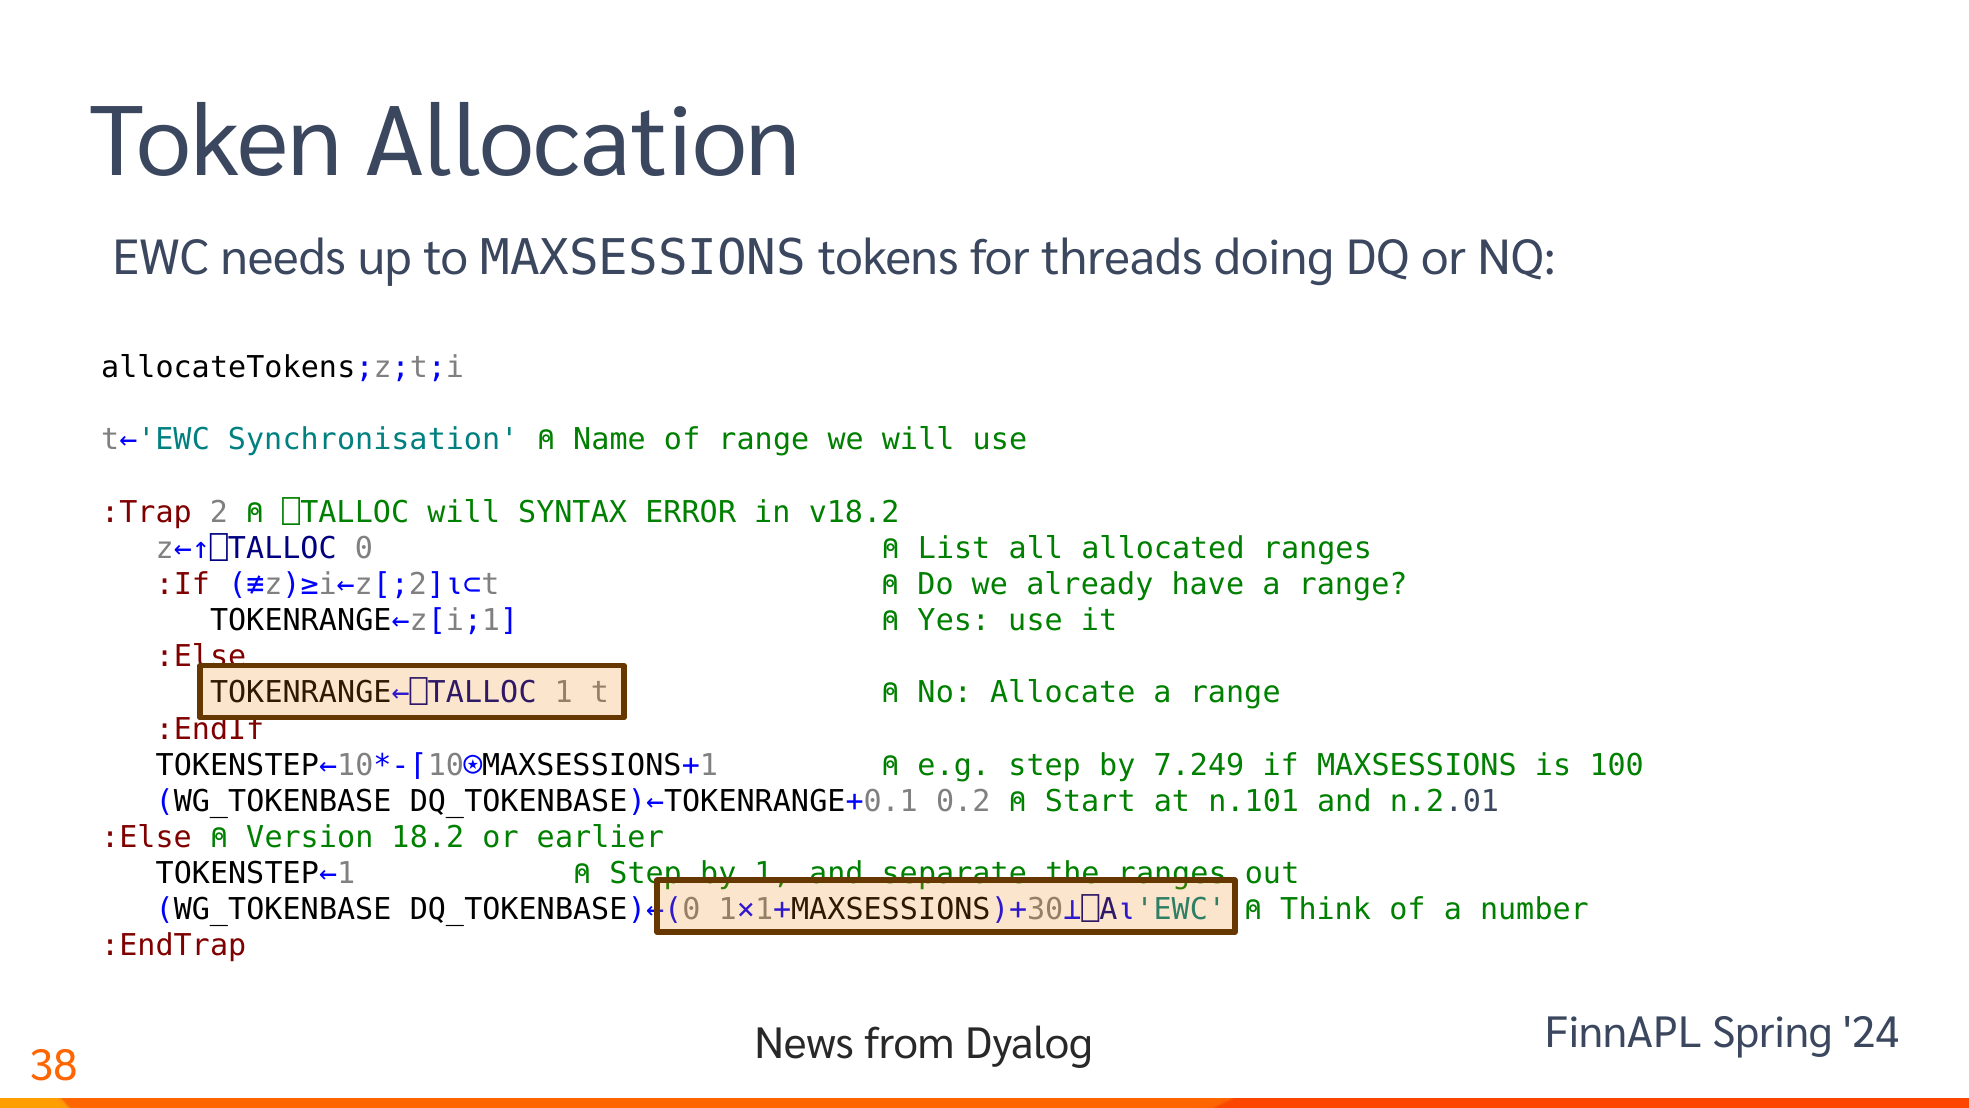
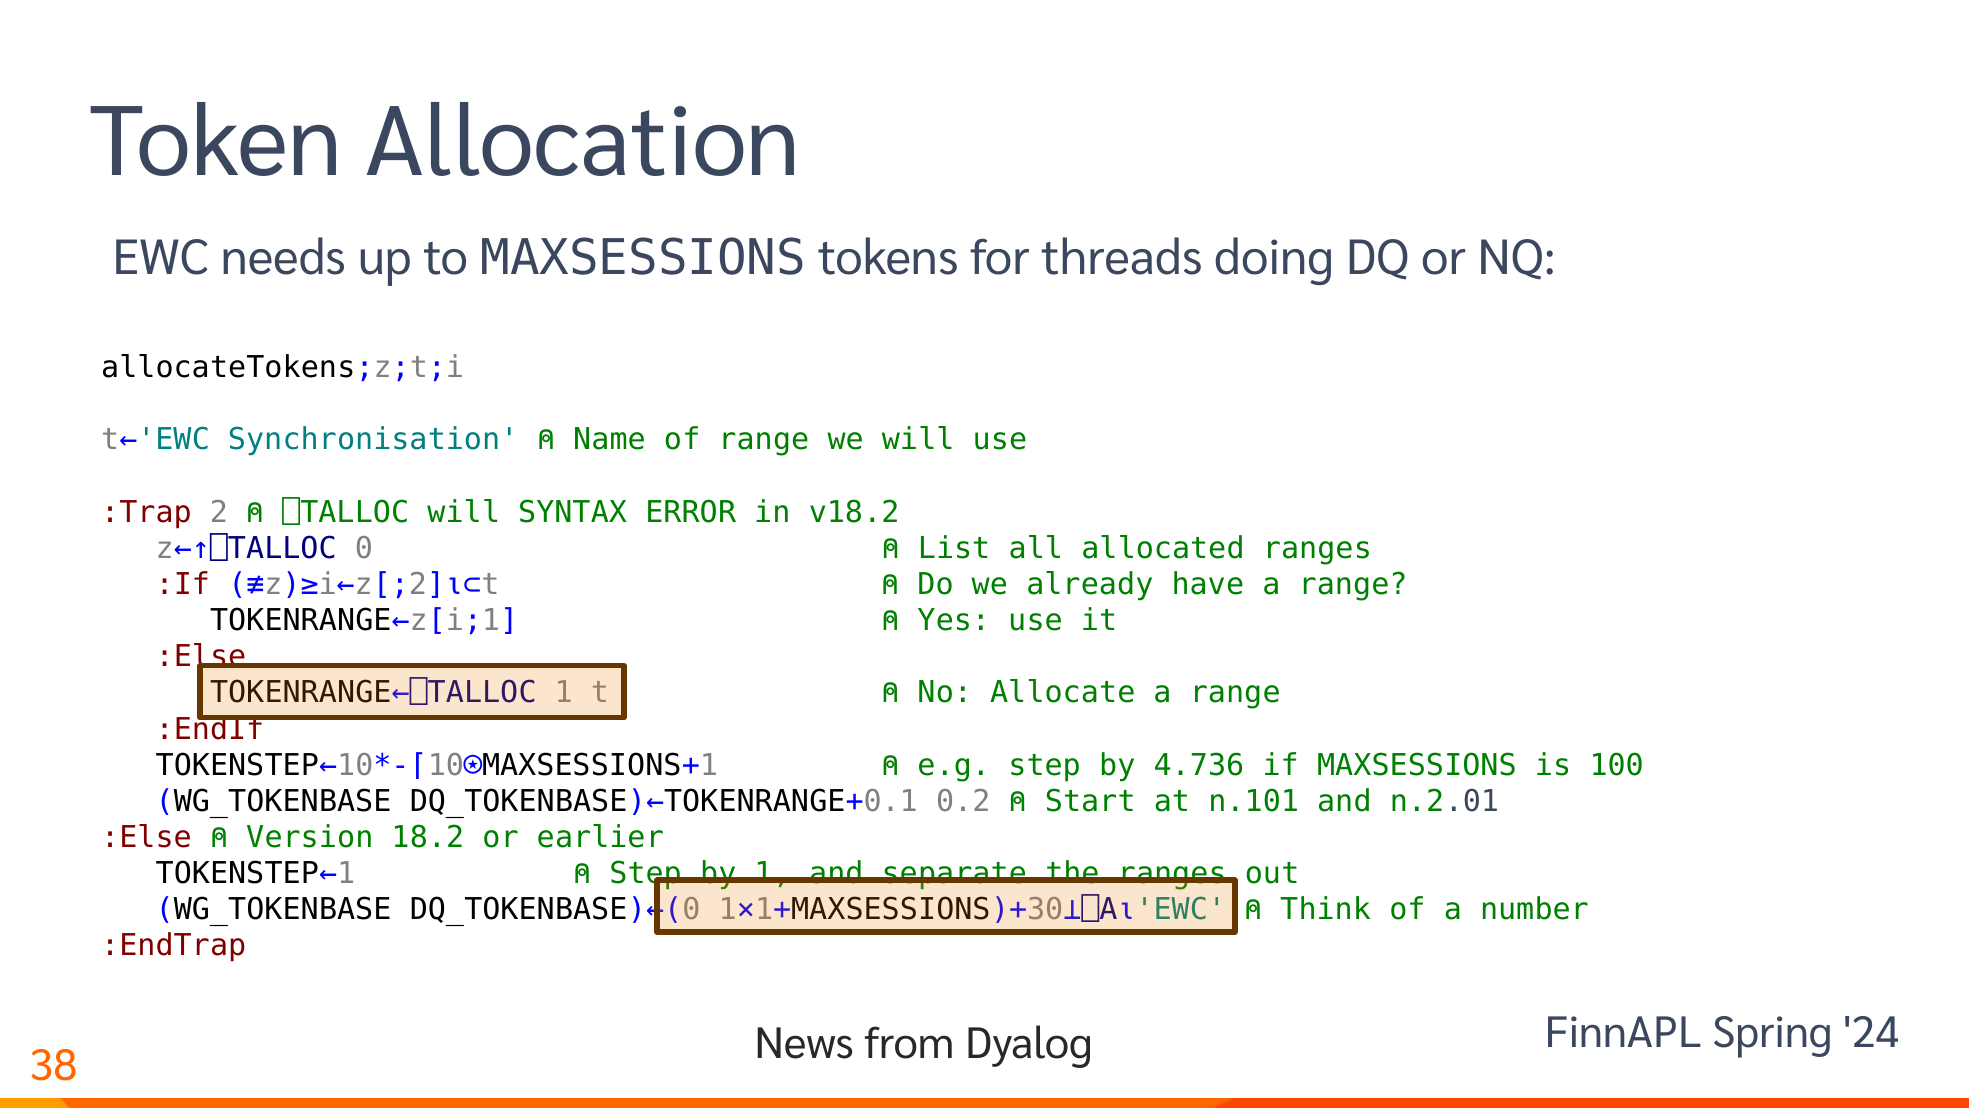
7.249: 7.249 -> 4.736 (1199, 765)
